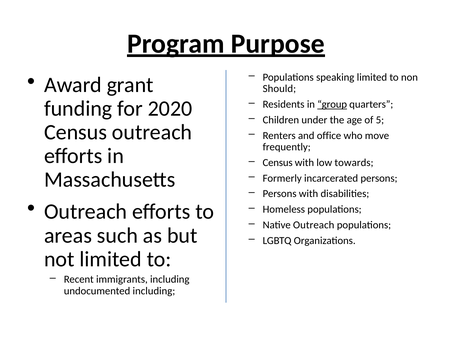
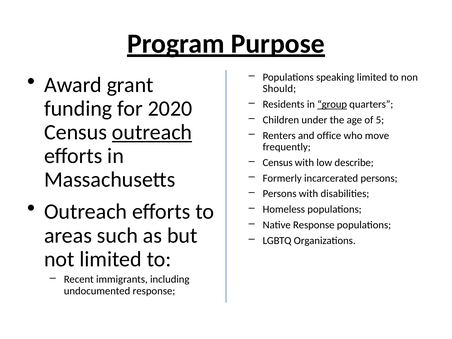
outreach underline: none -> present (152, 132)
towards: towards -> describe (354, 163)
Native Outreach: Outreach -> Response (314, 225)
undocumented including: including -> response (154, 291)
